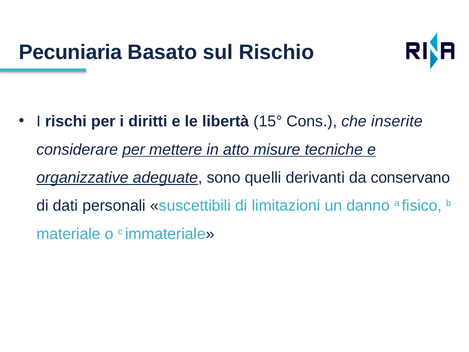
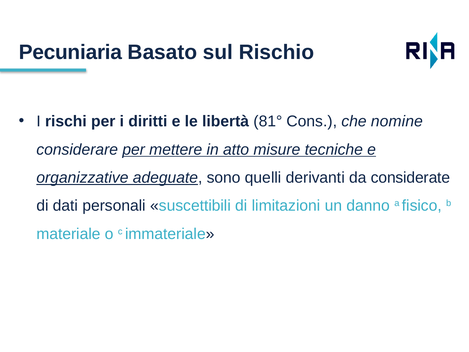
15°: 15° -> 81° (268, 121)
inserite: inserite -> nomine (397, 121)
conservano: conservano -> considerate (410, 178)
